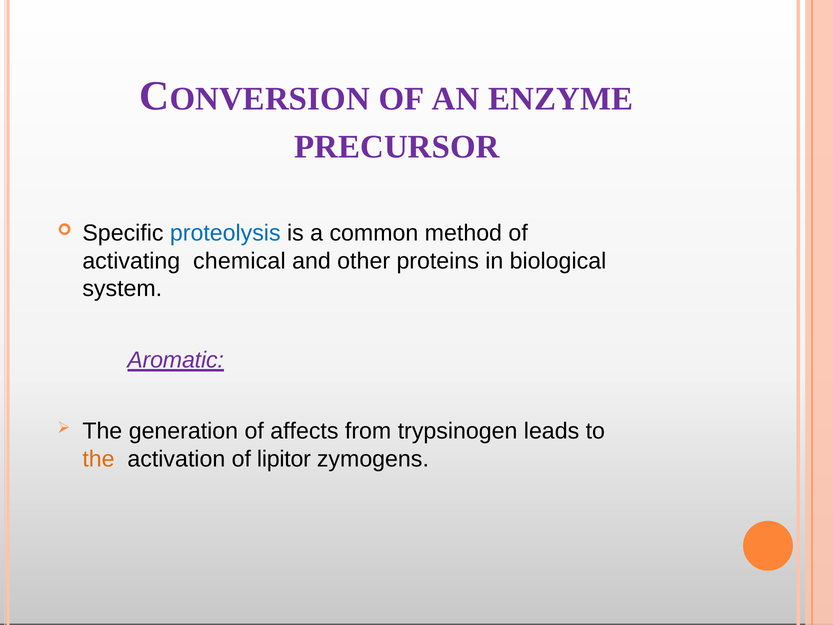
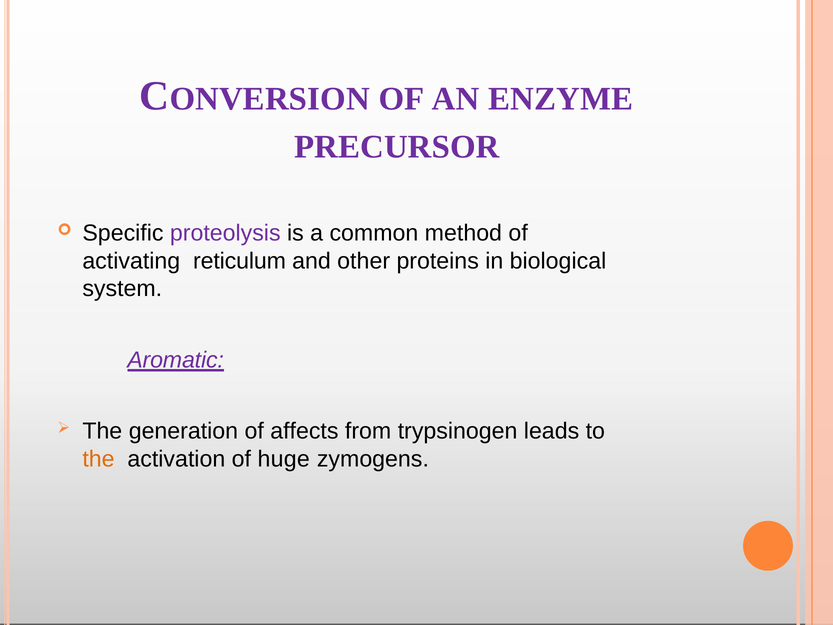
proteolysis colour: blue -> purple (225, 233)
chemical: chemical -> reticulum (240, 261)
lipitor: lipitor -> huge (284, 459)
